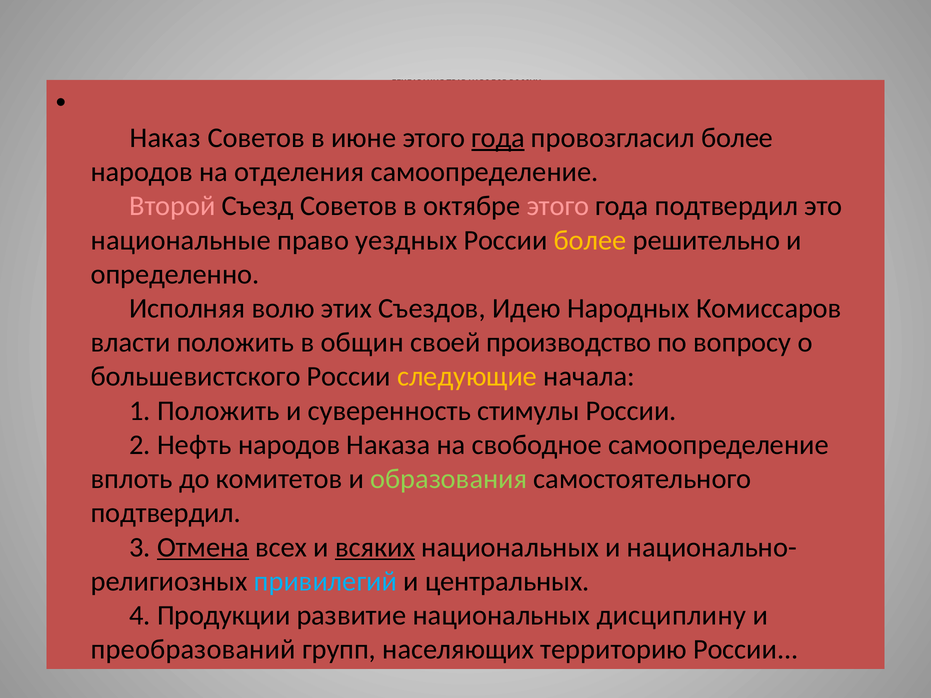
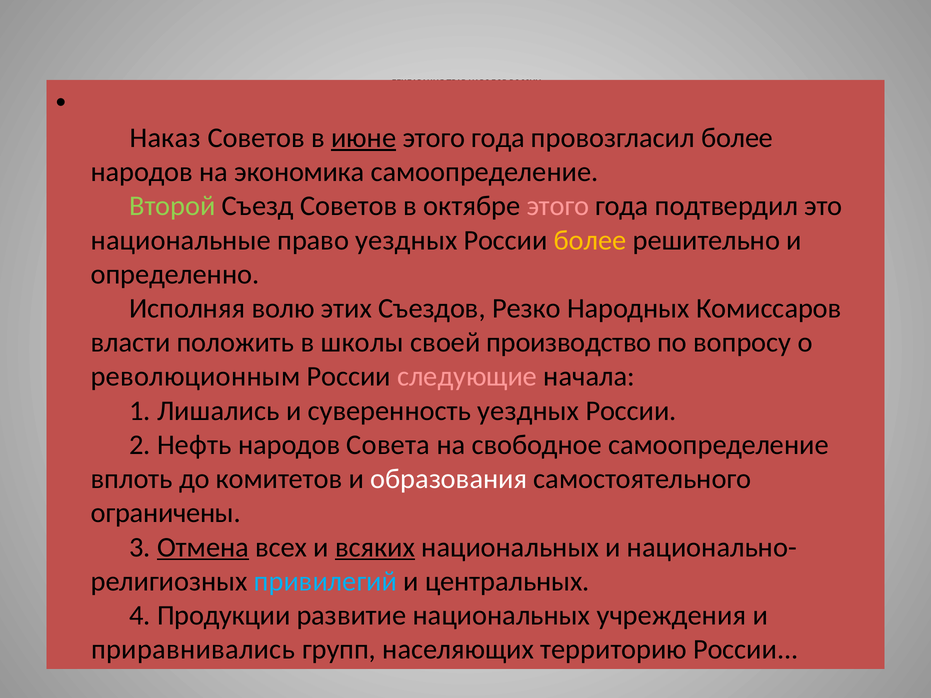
июне underline: none -> present (364, 138)
года underline: present -> none (498, 138)
отделения: отделения -> экономика (299, 172)
Второй colour: pink -> light green (172, 206)
Идею: Идею -> Резко (526, 308)
общин: общин -> школы (362, 343)
большевистского: большевистского -> революционным (196, 377)
следующие colour: yellow -> pink (467, 377)
1 Положить: Положить -> Лишались (218, 411)
суверенность стимулы: стимулы -> уездных (528, 411)
Наказа: Наказа -> Совета (388, 445)
образования colour: light green -> white (449, 479)
подтвердил: подтвердил -> ограничены (166, 513)
дисциплину: дисциплину -> учреждения (671, 616)
преобразований: преобразований -> приравнивались (193, 650)
